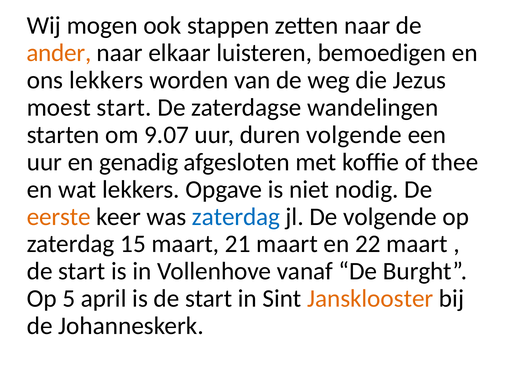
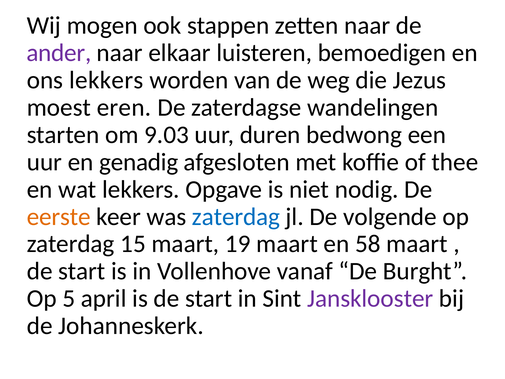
ander colour: orange -> purple (59, 53)
moest start: start -> eren (124, 107)
9.07: 9.07 -> 9.03 (167, 135)
duren volgende: volgende -> bedwong (354, 135)
21: 21 -> 19 (238, 244)
22: 22 -> 58 (368, 244)
Jansklooster colour: orange -> purple (370, 298)
